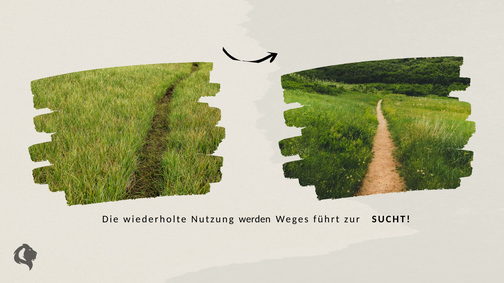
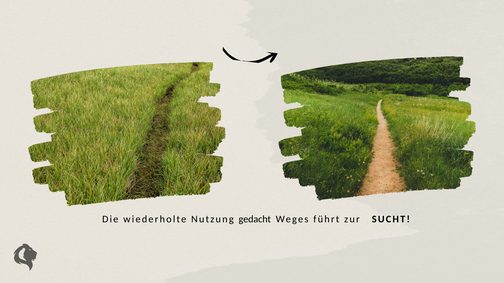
werden: werden -> gedacht (255, 220)
